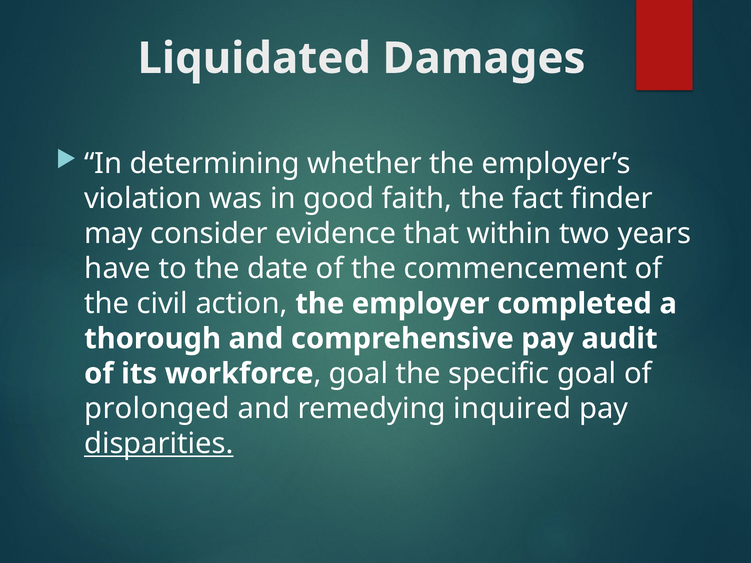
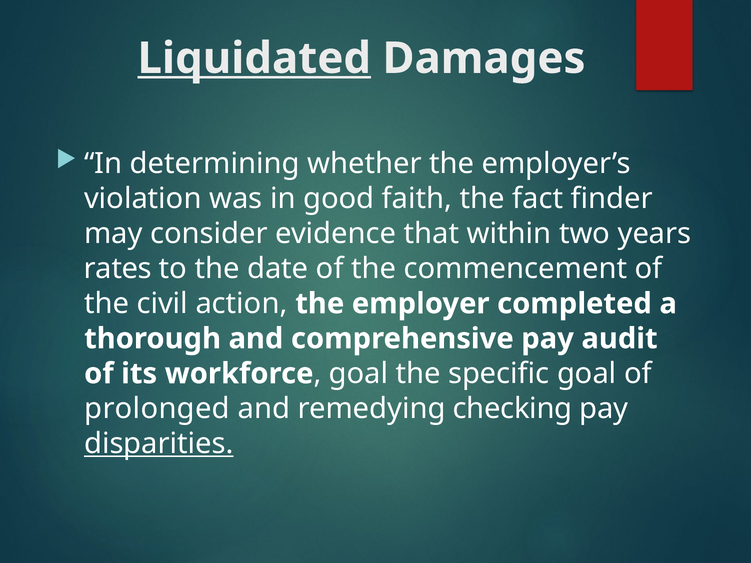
Liquidated underline: none -> present (254, 58)
have: have -> rates (118, 269)
inquired: inquired -> checking (513, 409)
